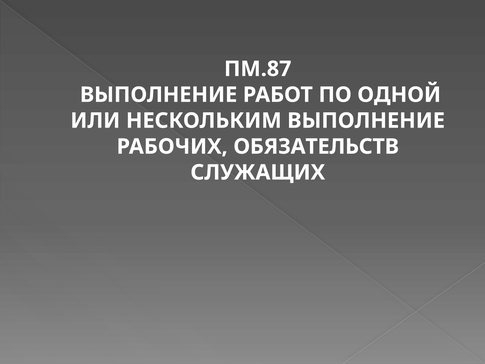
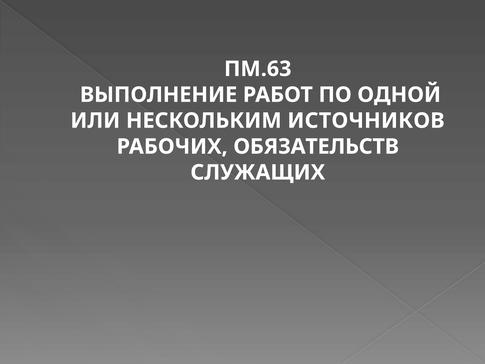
ПМ.87: ПМ.87 -> ПМ.63 (258, 69)
НЕСКОЛЬКИМ ВЫПОЛНЕНИЕ: ВЫПОЛНЕНИЕ -> ИСТОЧНИКОВ (366, 121)
